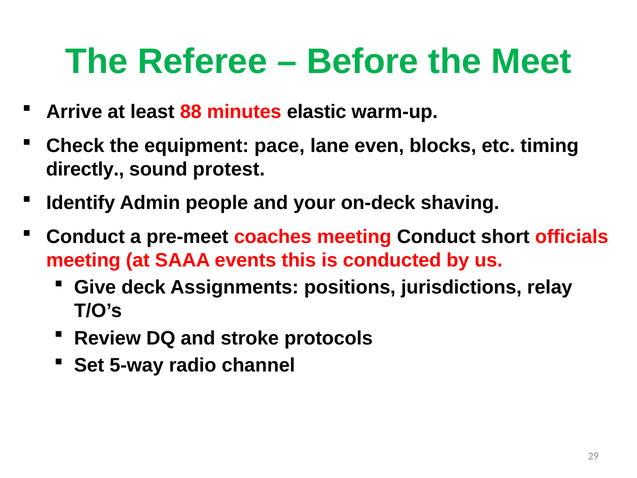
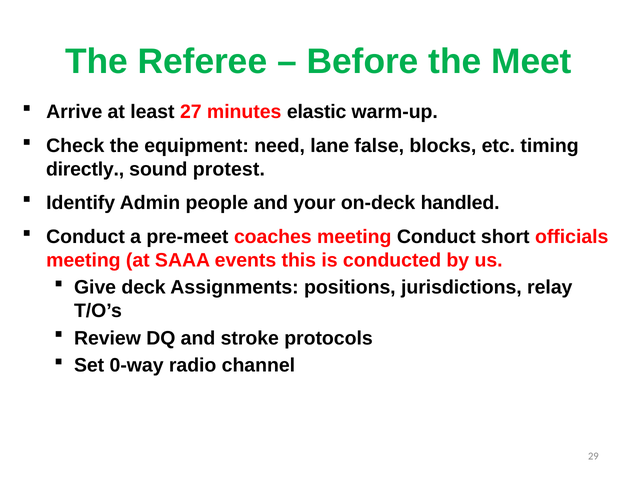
88: 88 -> 27 (191, 112)
pace: pace -> need (280, 146)
even: even -> false (379, 146)
shaving: shaving -> handled (460, 203)
5-way: 5-way -> 0-way (137, 365)
